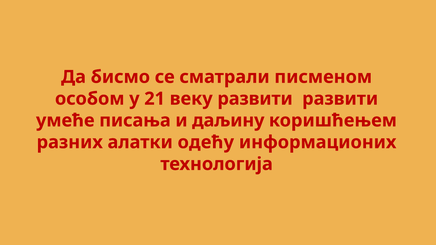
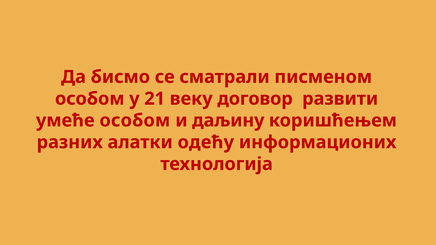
веку развити: развити -> договор (255, 99)
умеће писања: писања -> особом (135, 121)
